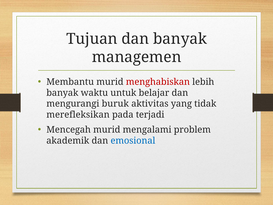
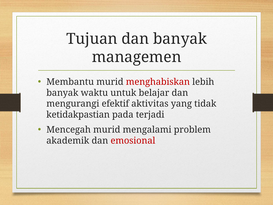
buruk: buruk -> efektif (115, 104)
merefleksikan: merefleksikan -> ketidakpastian (78, 115)
emosional colour: blue -> red (133, 141)
